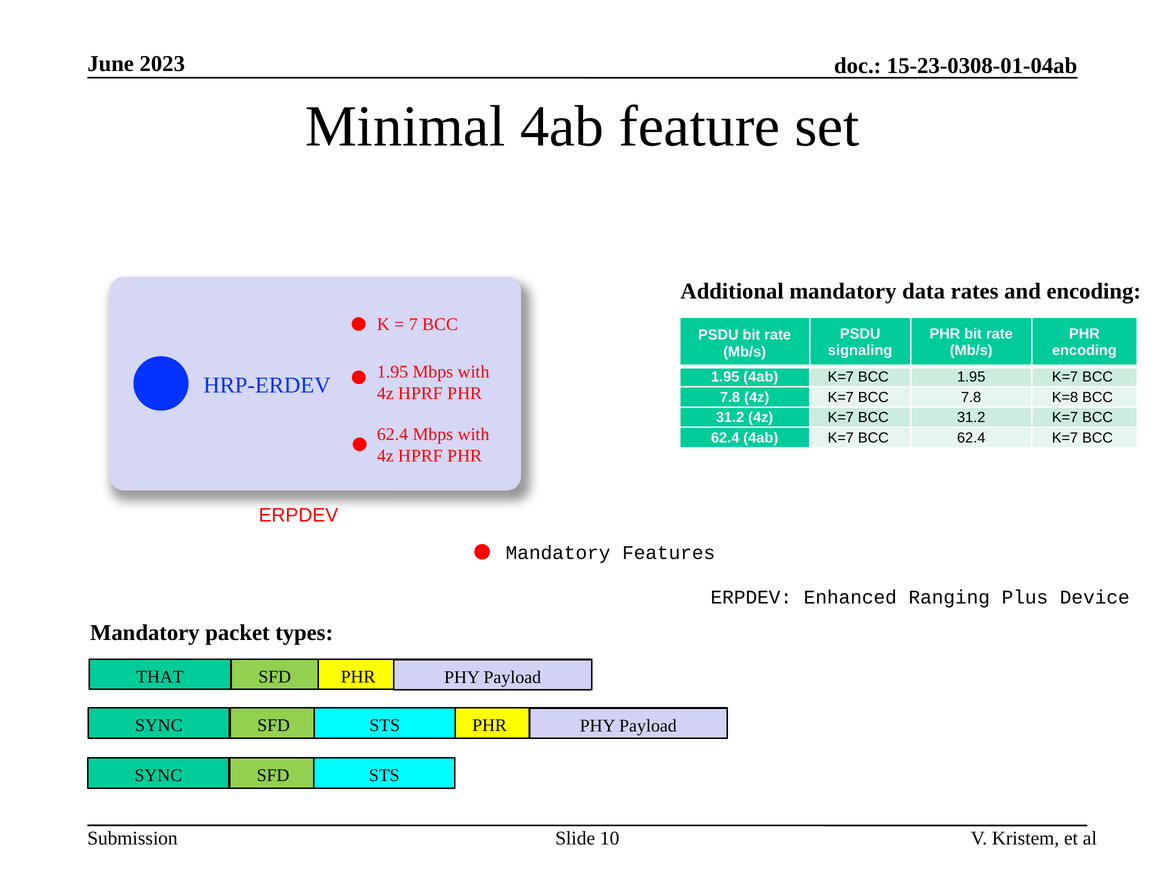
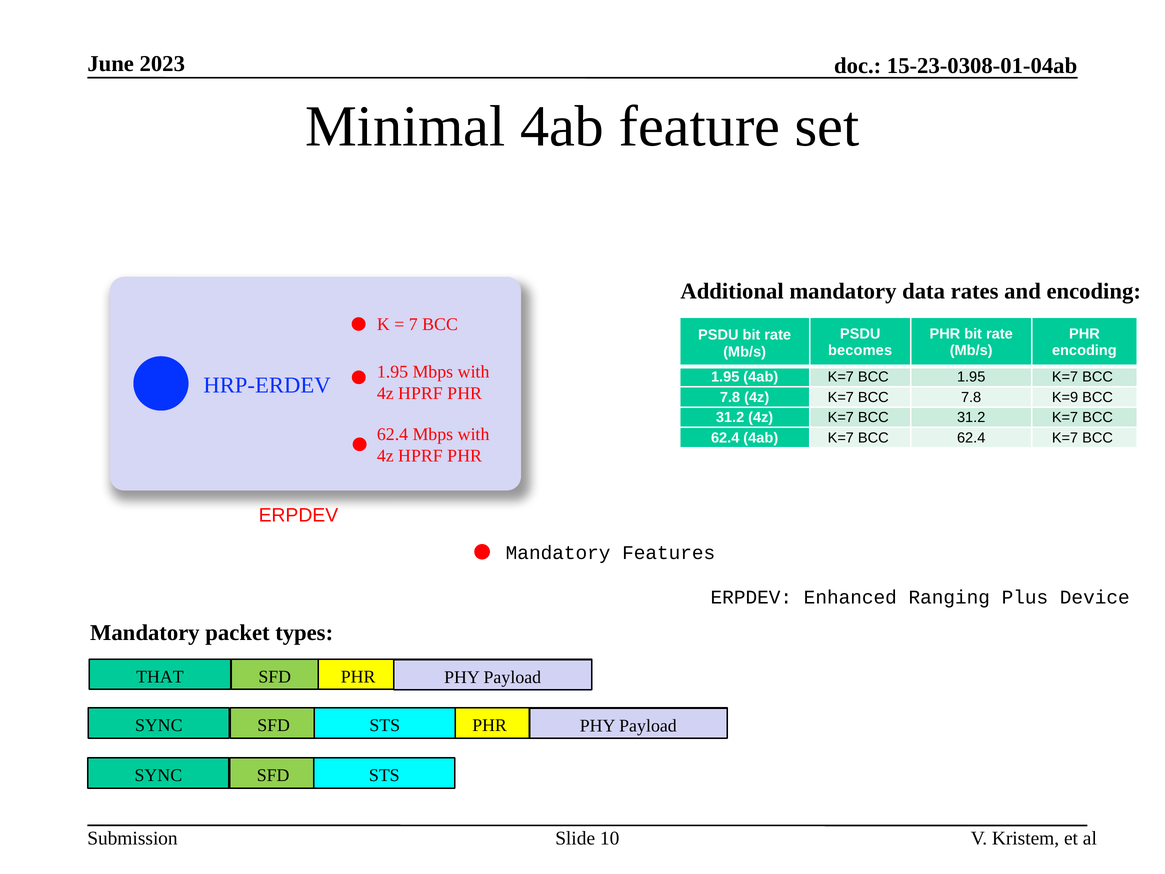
signaling: signaling -> becomes (860, 350)
K=8: K=8 -> K=9 (1065, 397)
